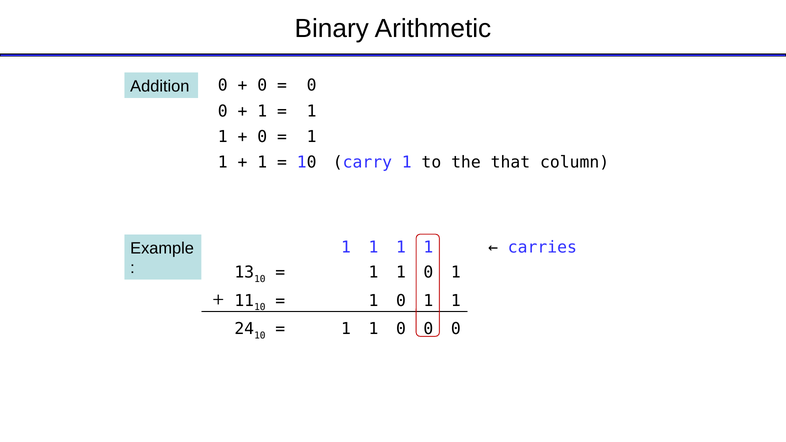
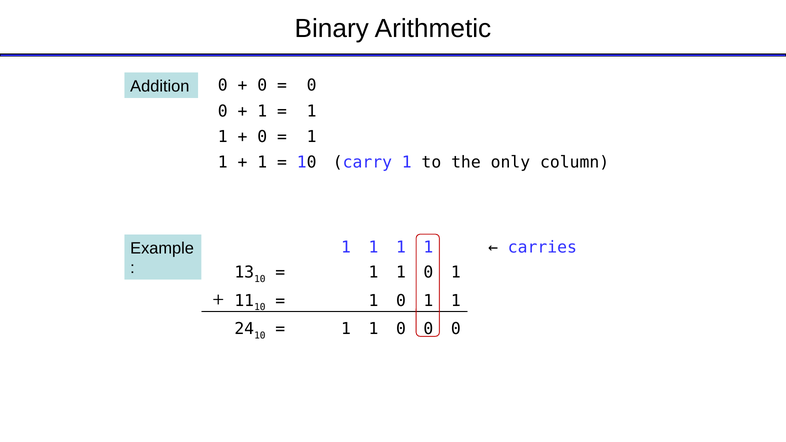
that: that -> only (510, 162)
